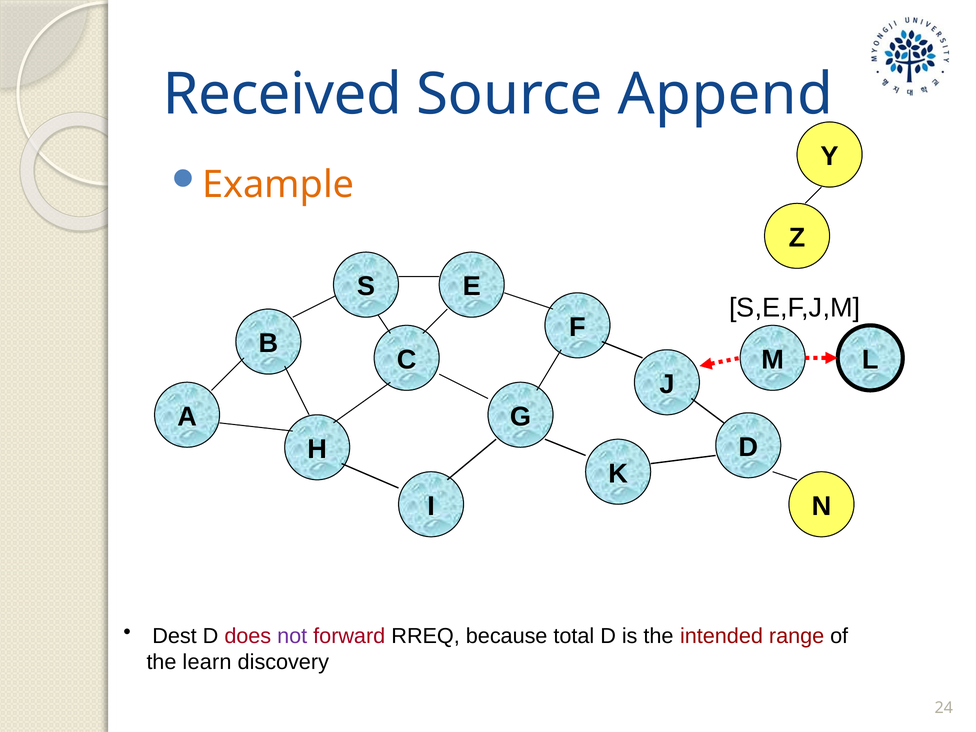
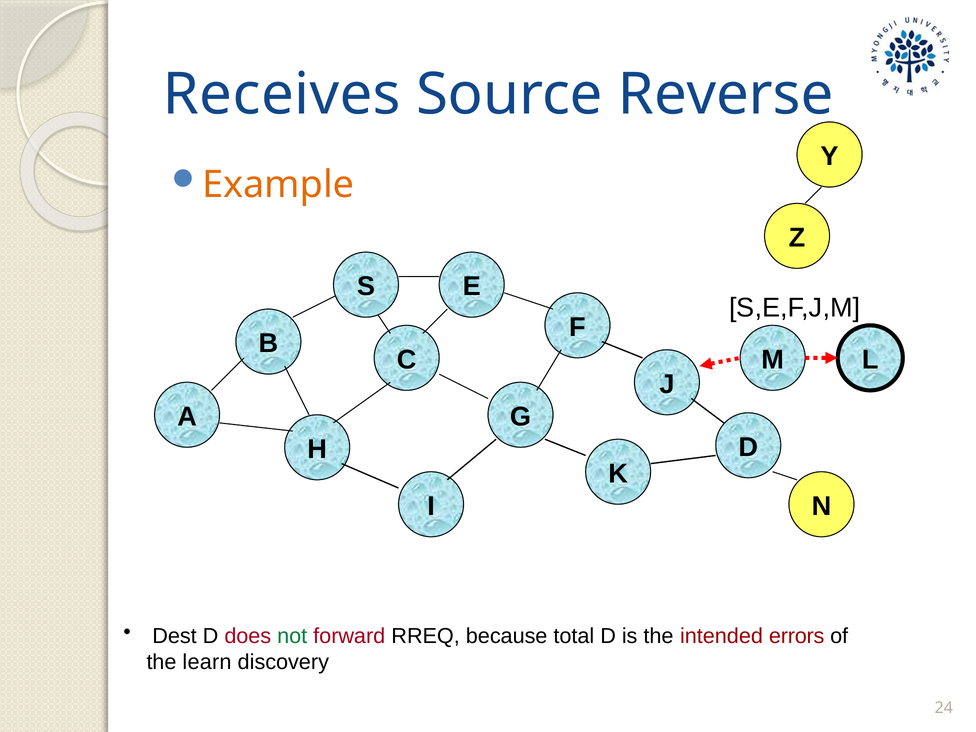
Received: Received -> Receives (282, 94)
Append: Append -> Reverse (726, 94)
not colour: purple -> green (292, 636)
range: range -> errors (797, 636)
